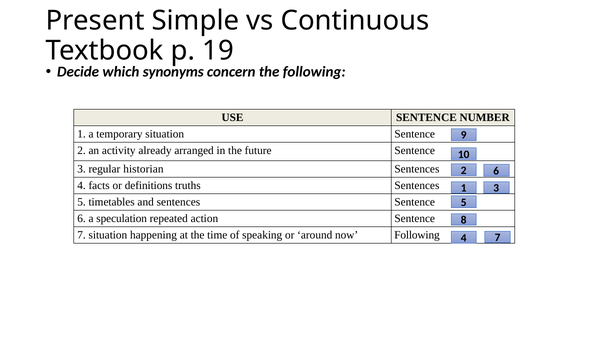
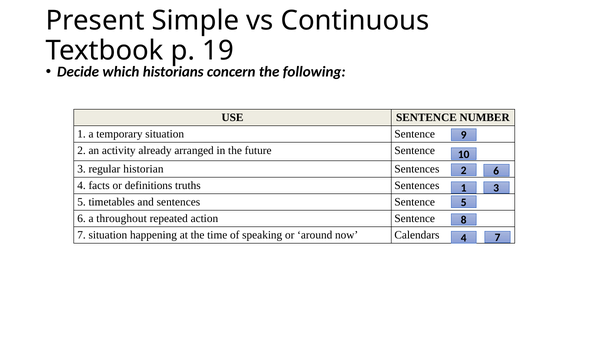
synonyms: synonyms -> historians (173, 72)
speculation: speculation -> throughout (122, 218)
now Following: Following -> Calendars (417, 235)
